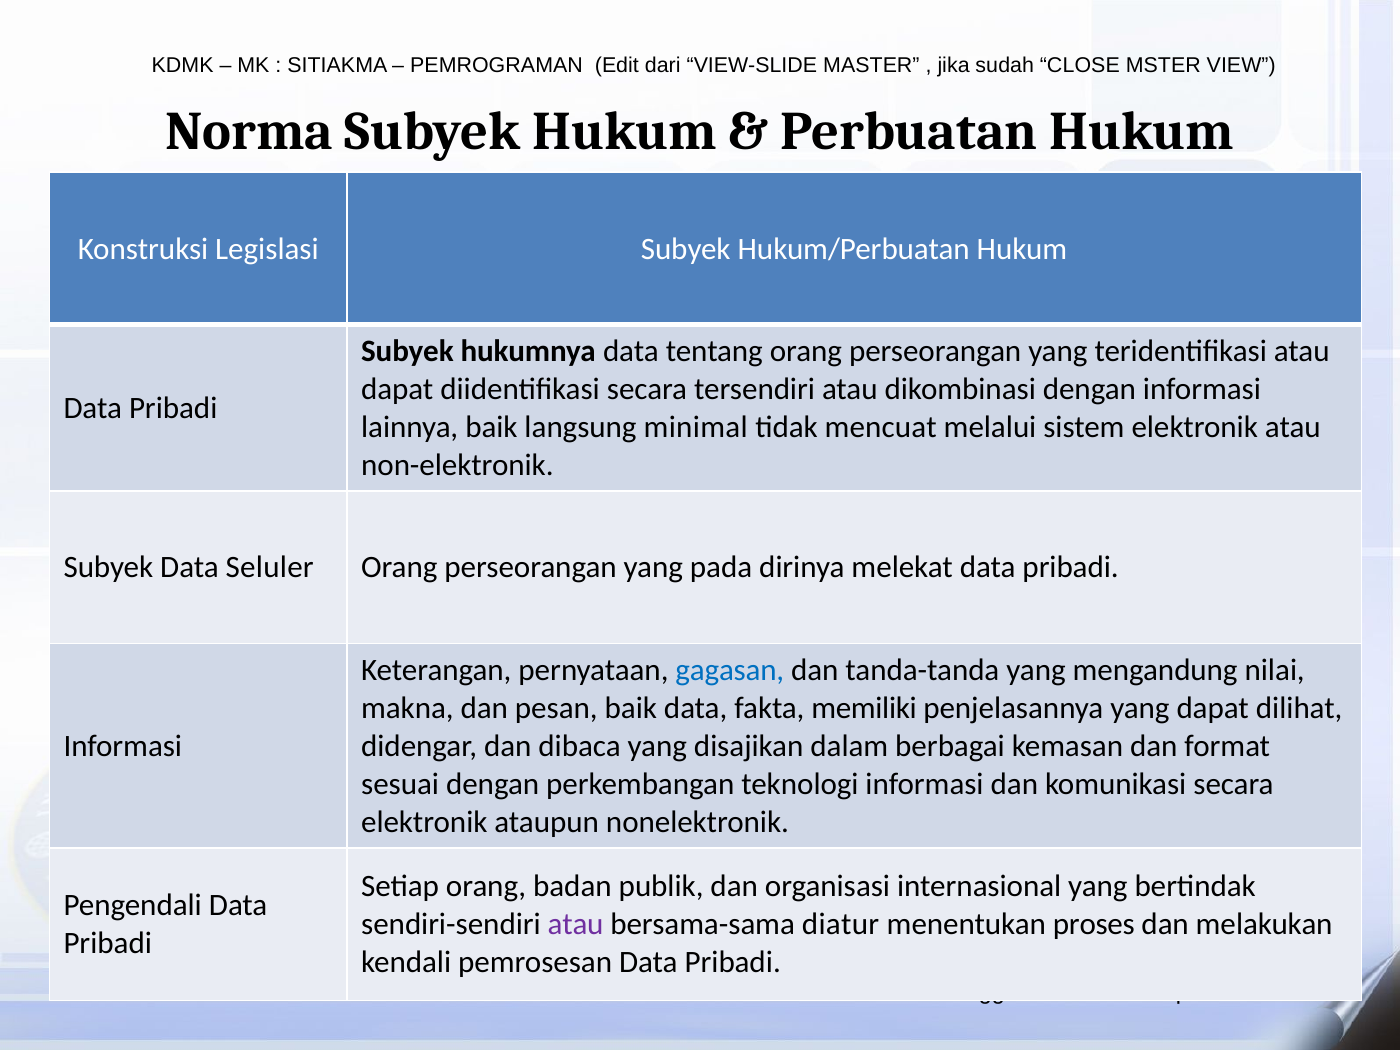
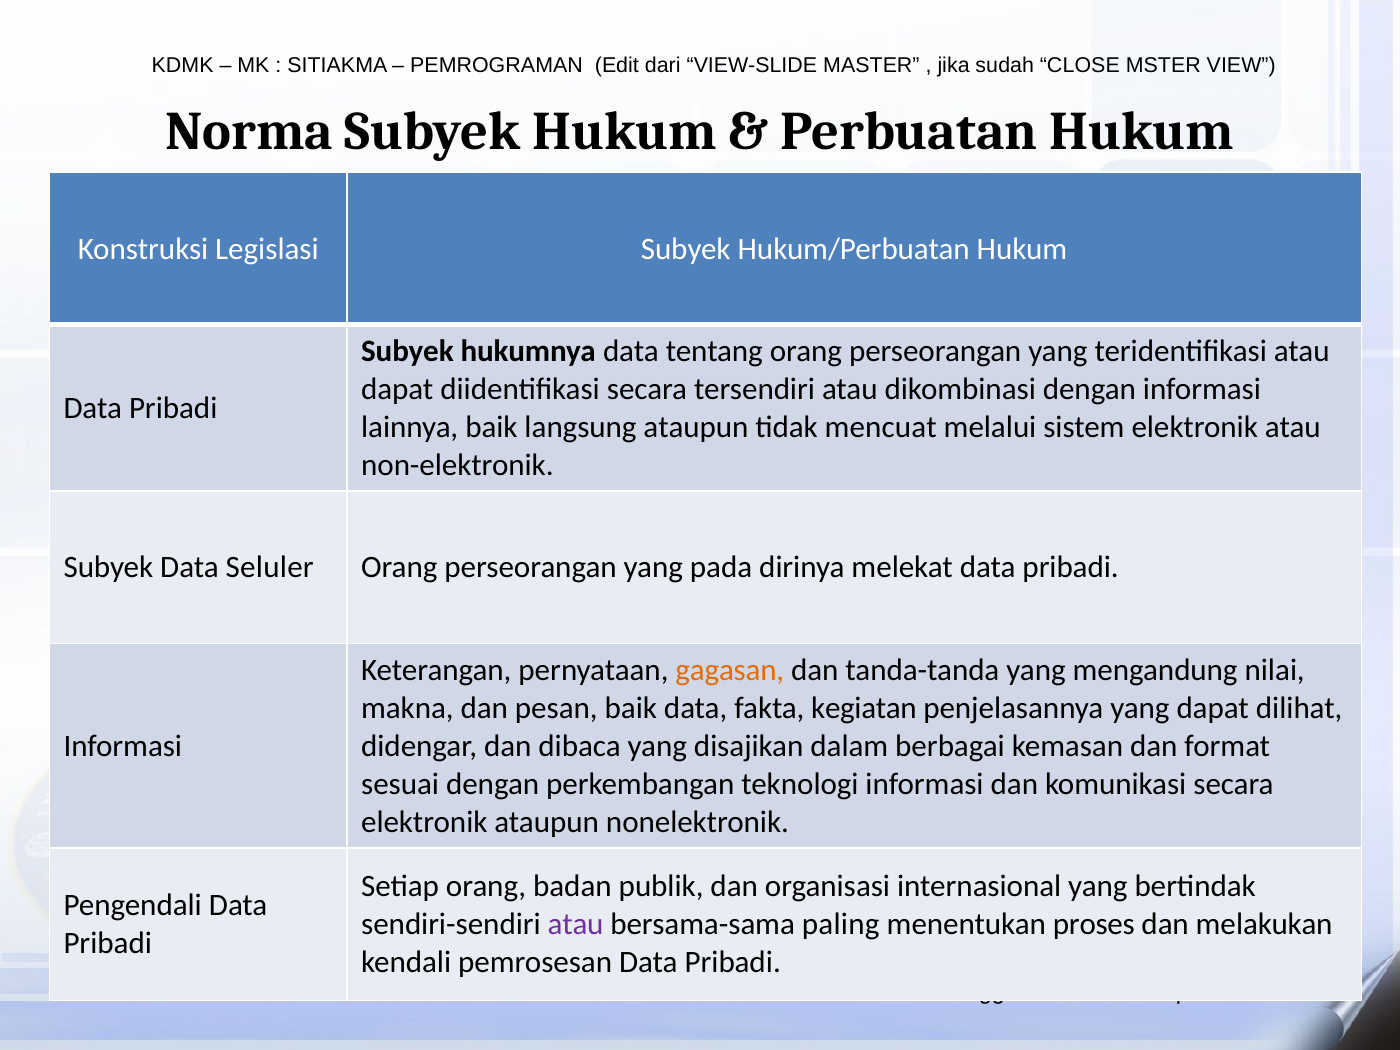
langsung minimal: minimal -> ataupun (696, 427)
gagasan colour: blue -> orange (730, 670)
memiliki: memiliki -> kegiatan (864, 708)
diatur: diatur -> paling (841, 924)
